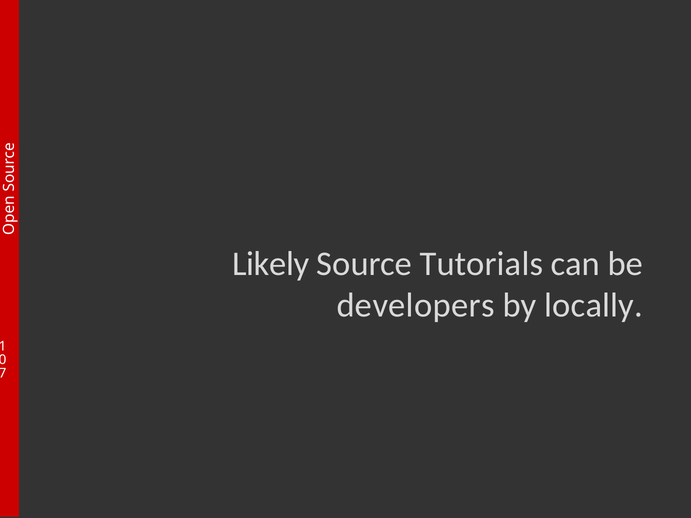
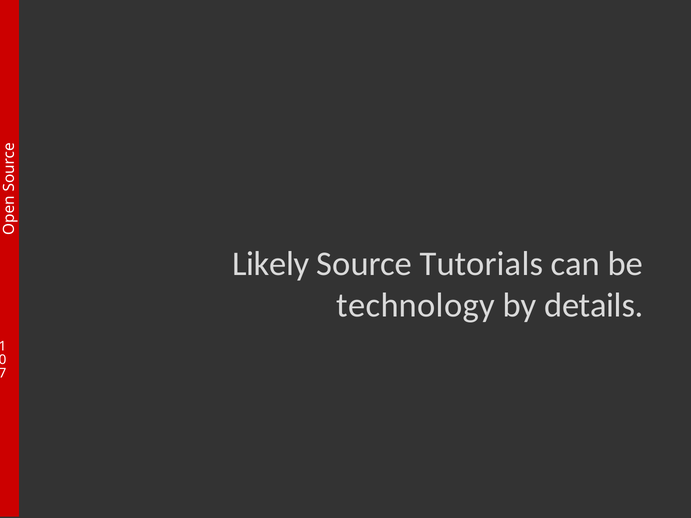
developers: developers -> technology (416, 305)
locally: locally -> details (594, 305)
